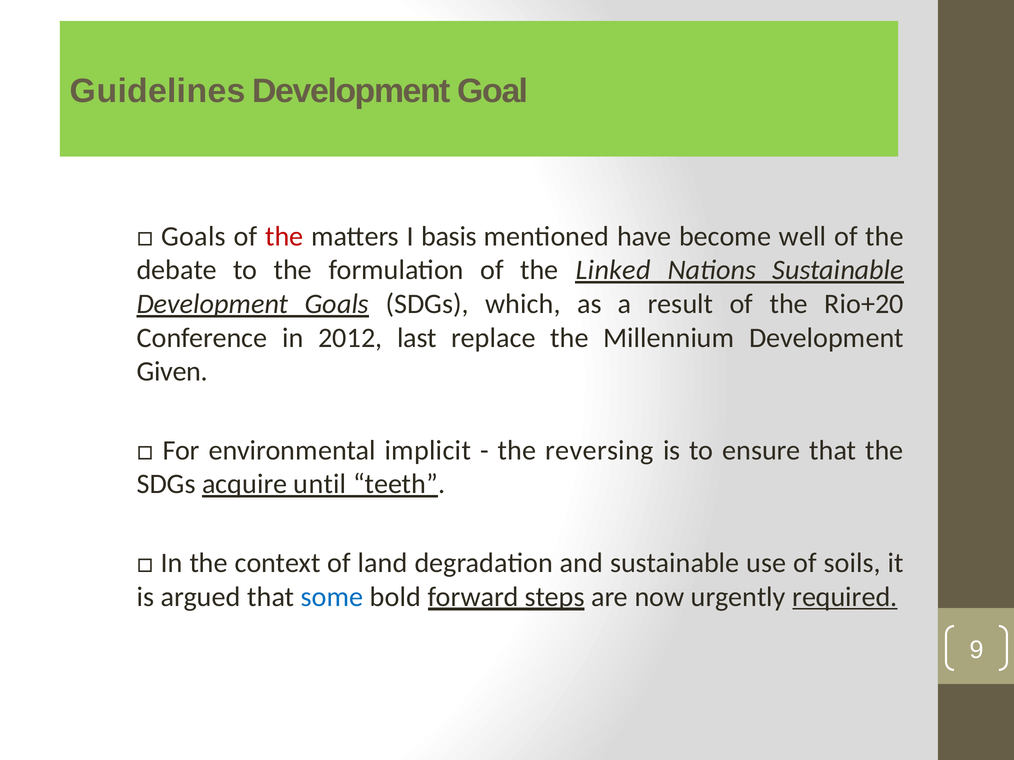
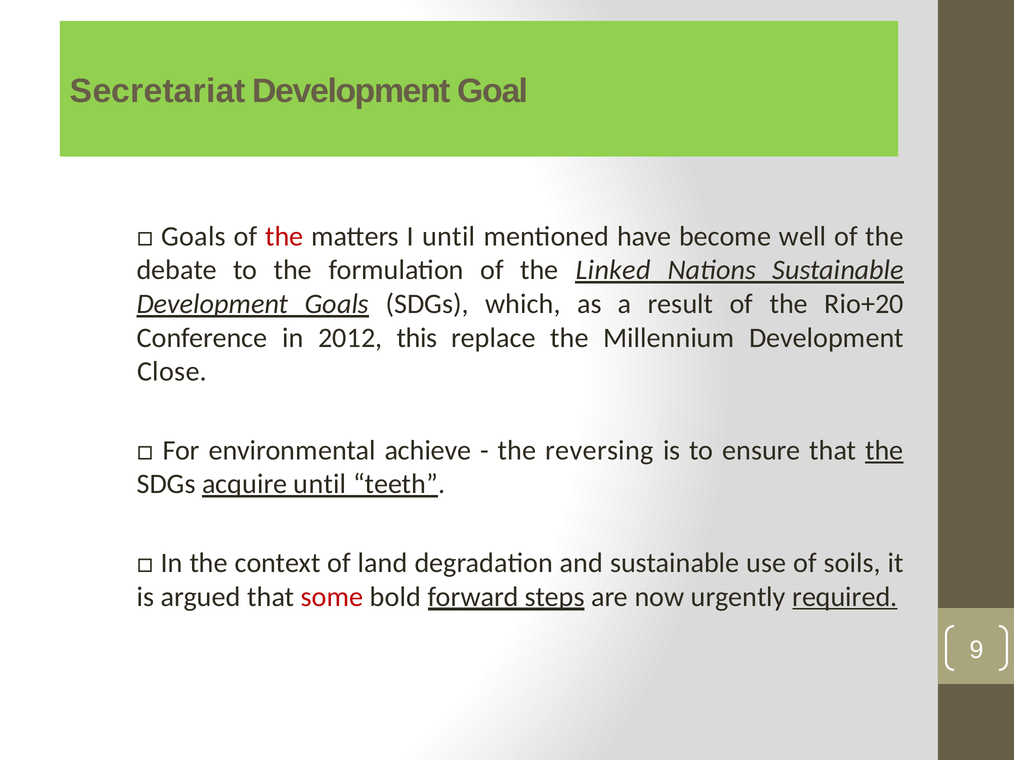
Guidelines: Guidelines -> Secretariat (158, 91)
I basis: basis -> until (449, 237)
last: last -> this (417, 338)
Given: Given -> Close (172, 372)
implicit: implicit -> achieve (428, 451)
the underline: none -> present (884, 451)
some colour: blue -> red (332, 597)
